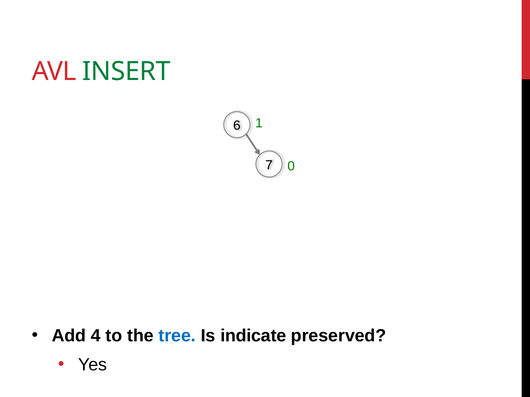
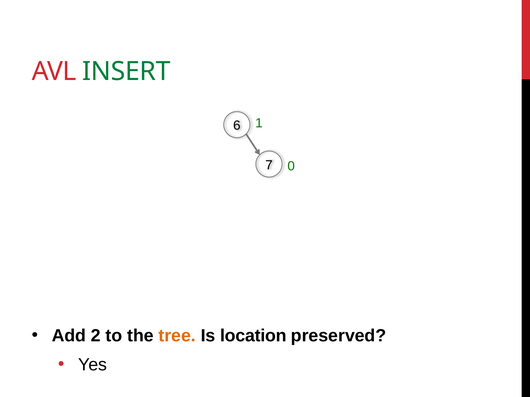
4: 4 -> 2 (96, 336)
tree colour: blue -> orange (177, 336)
indicate: indicate -> location (253, 336)
